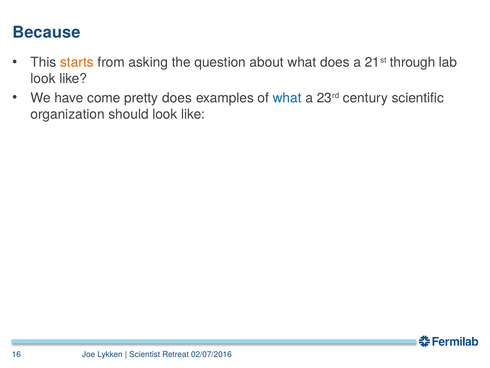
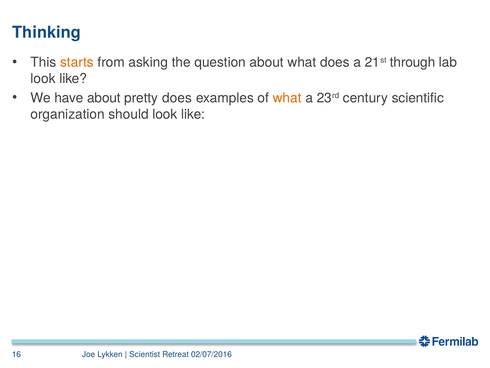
Because: Because -> Thinking (47, 32)
have come: come -> about (104, 98)
what colour: blue -> orange (287, 98)
